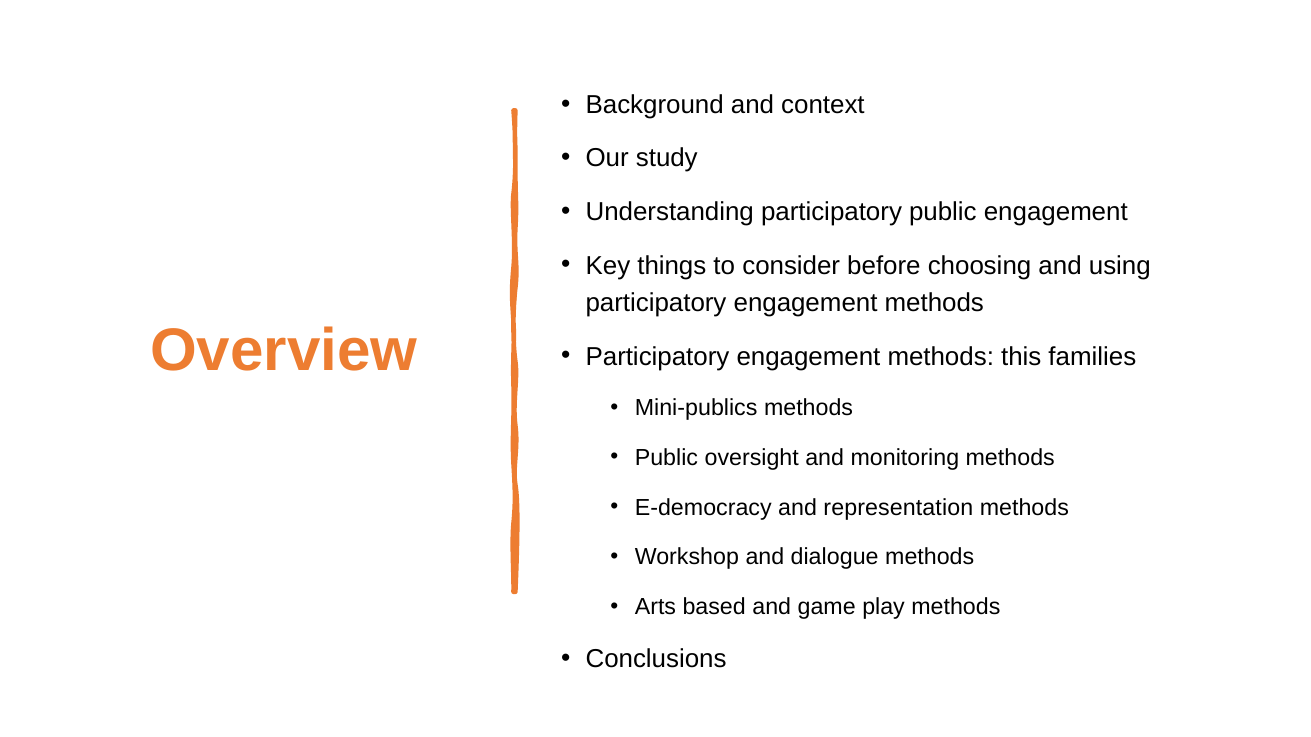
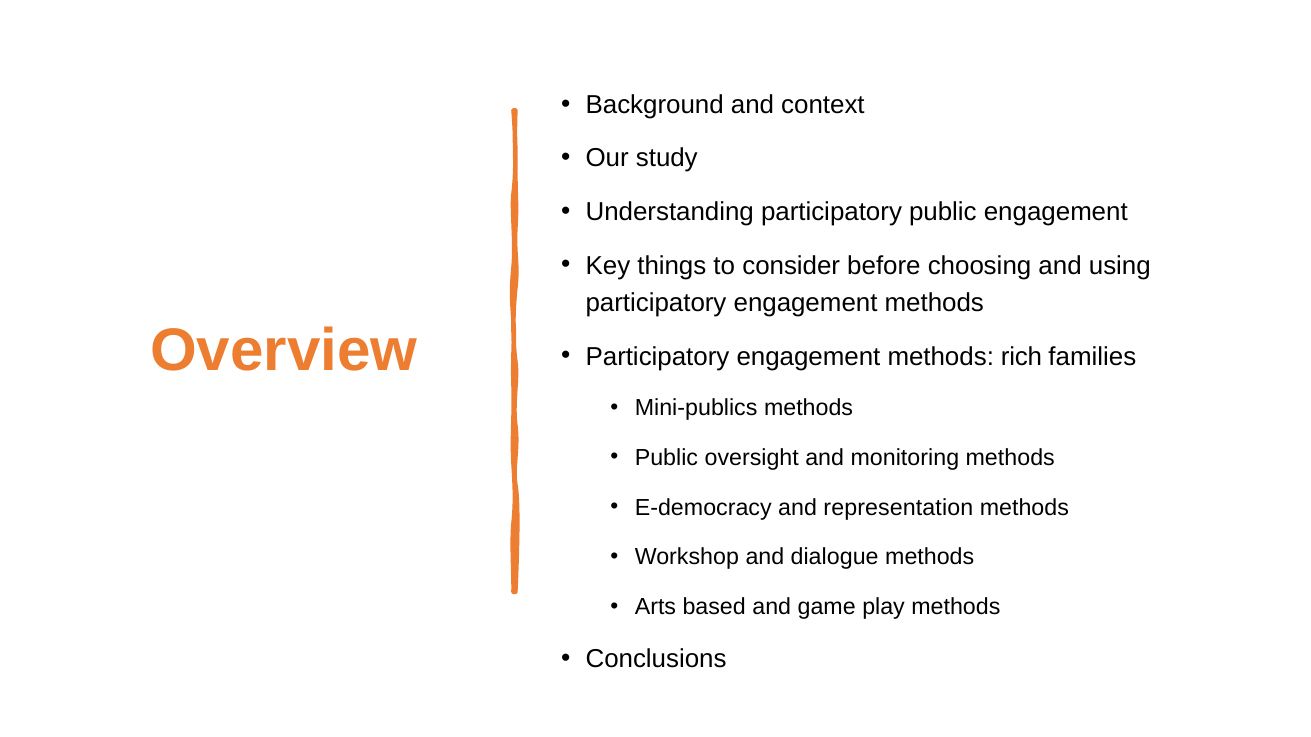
this: this -> rich (1021, 357)
